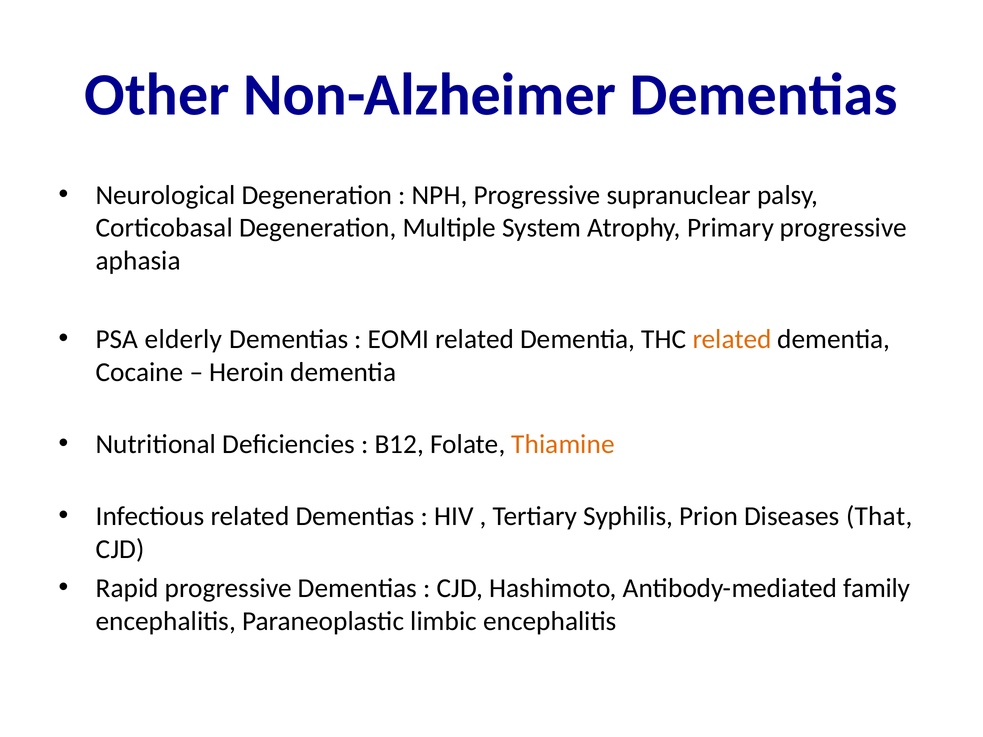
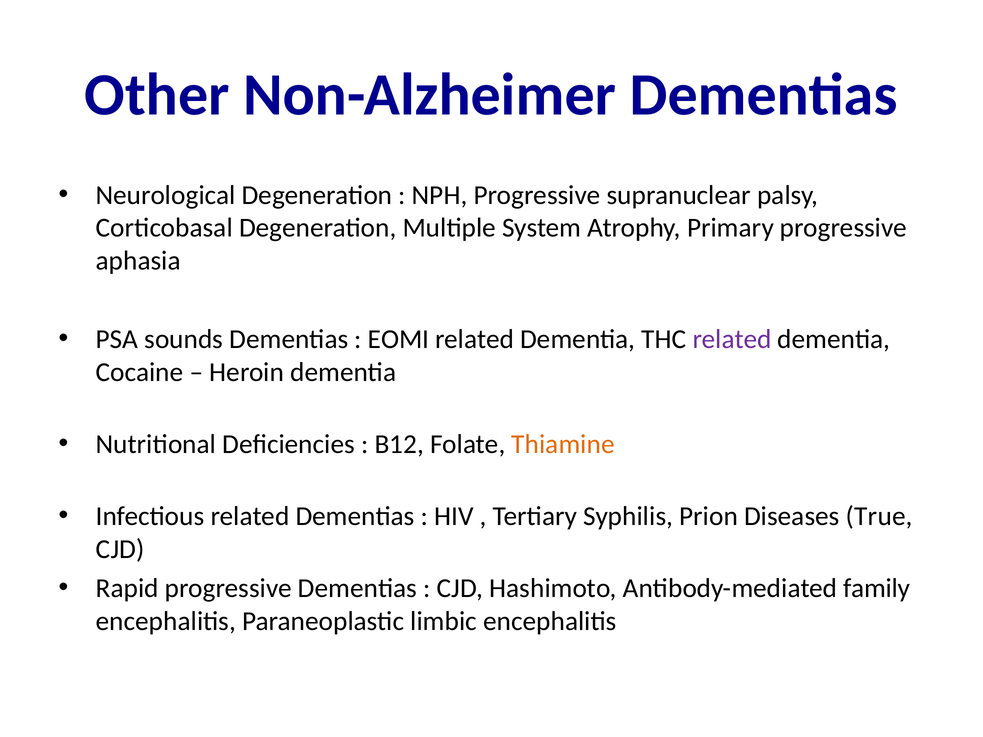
elderly: elderly -> sounds (184, 339)
related colour: orange -> purple (732, 339)
That: That -> True (879, 516)
